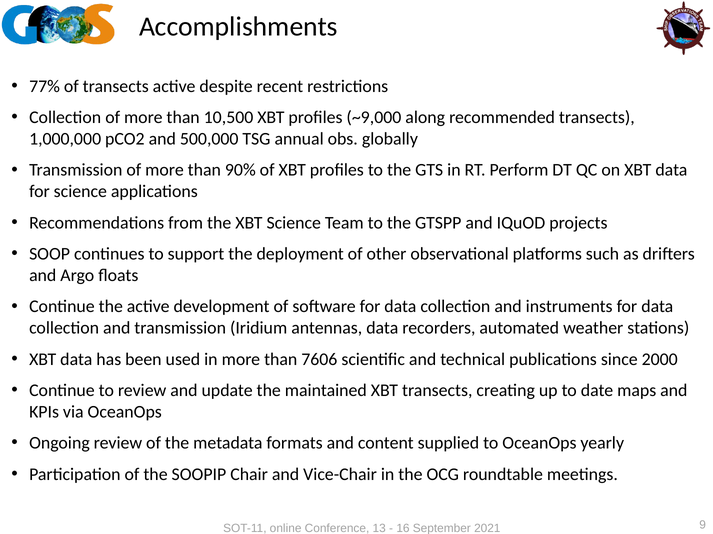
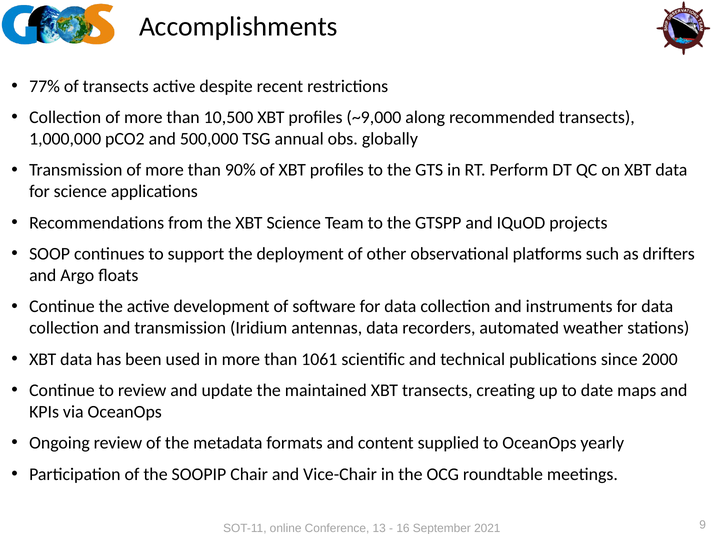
7606: 7606 -> 1061 (319, 360)
